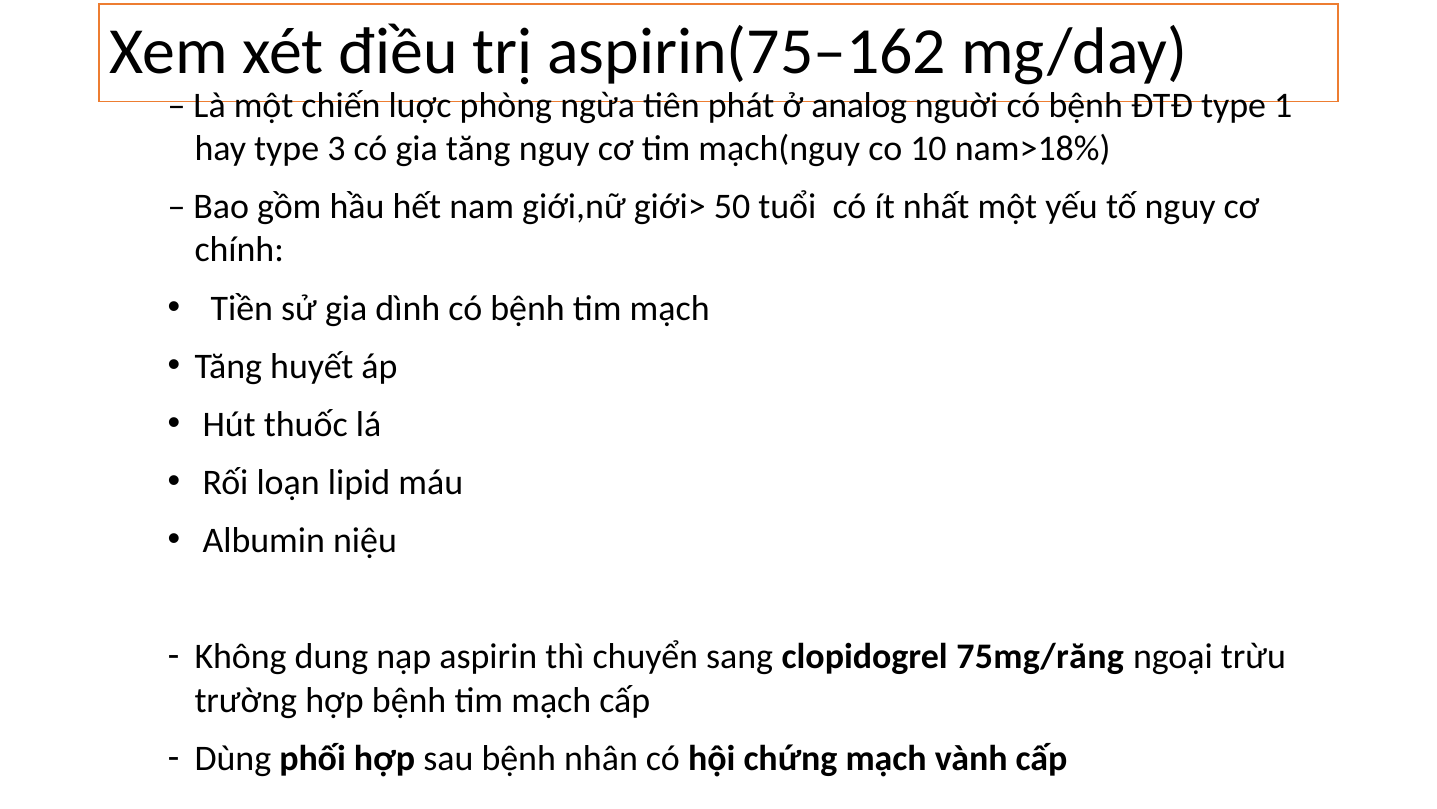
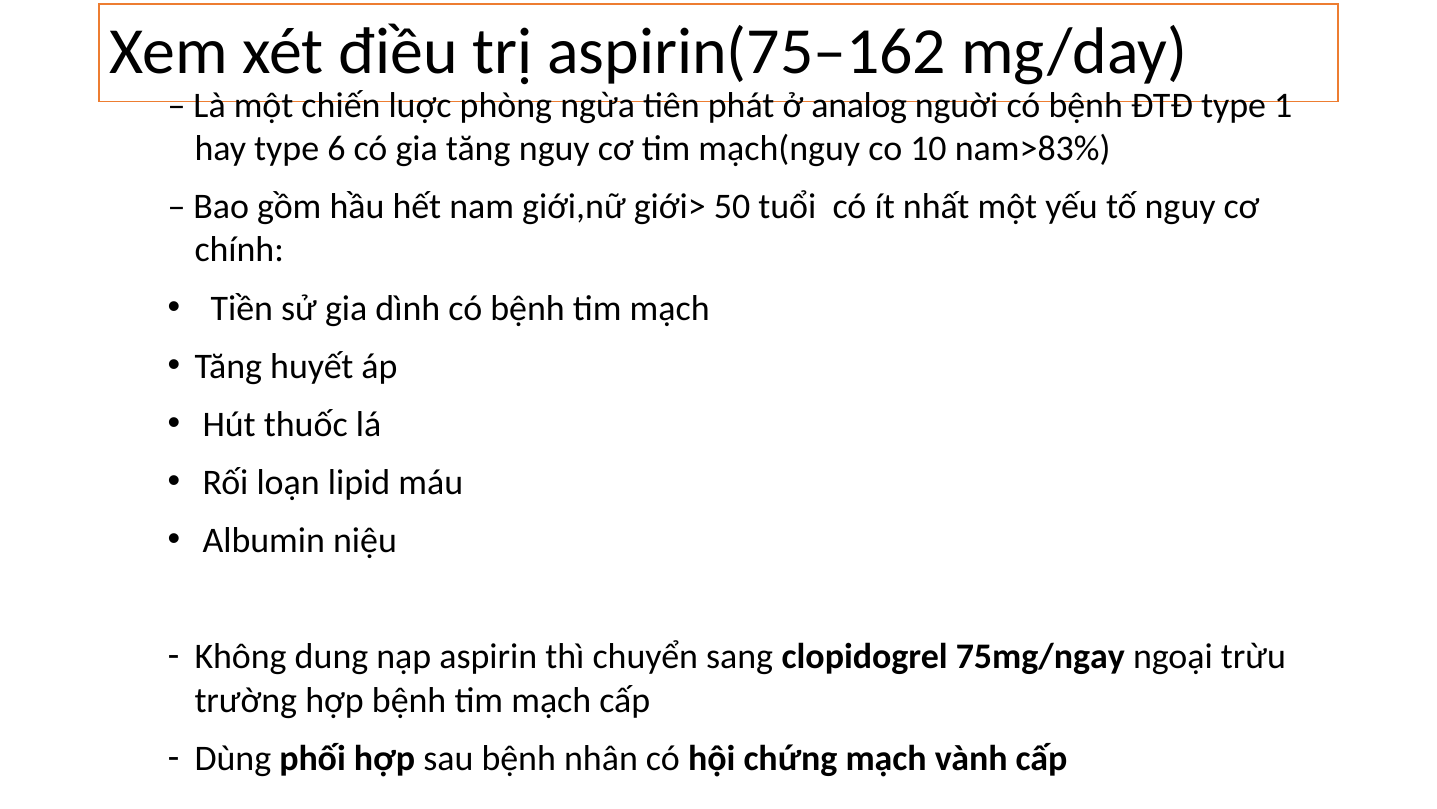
3: 3 -> 6 (336, 149)
nam>18%: nam>18% -> nam>83% (1033, 149)
75mg/răng: 75mg/răng -> 75mg/ngay (1040, 656)
